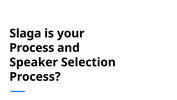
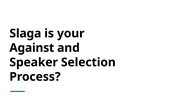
Process: Process -> Against (32, 48)
